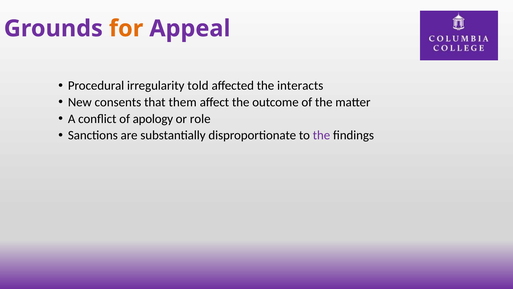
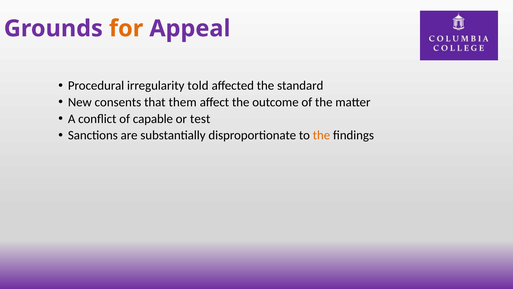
interacts: interacts -> standard (300, 86)
apology: apology -> capable (153, 119)
role: role -> test (200, 119)
the colour: purple -> orange (321, 135)
